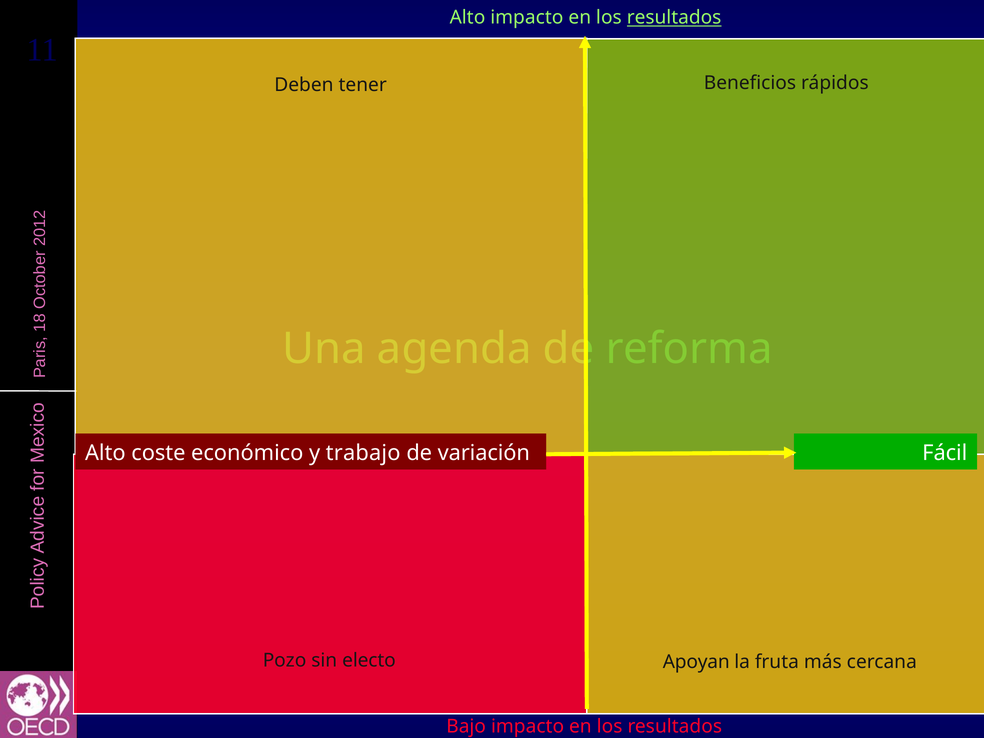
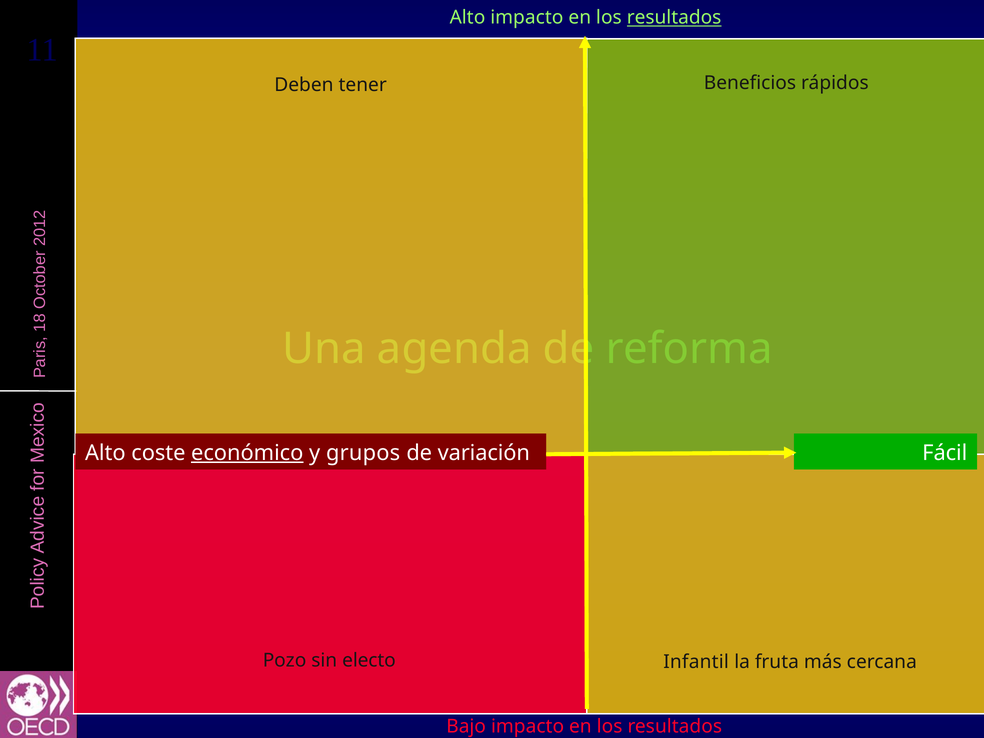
económico underline: none -> present (247, 453)
trabajo: trabajo -> grupos (363, 453)
Apoyan: Apoyan -> Infantil (696, 662)
